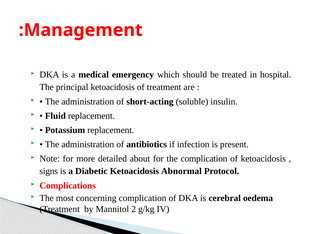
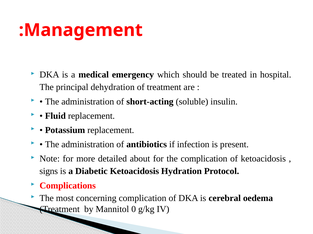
principal ketoacidosis: ketoacidosis -> dehydration (113, 88)
Abnormal: Abnormal -> Hydration (181, 172)
2: 2 -> 0 (134, 210)
